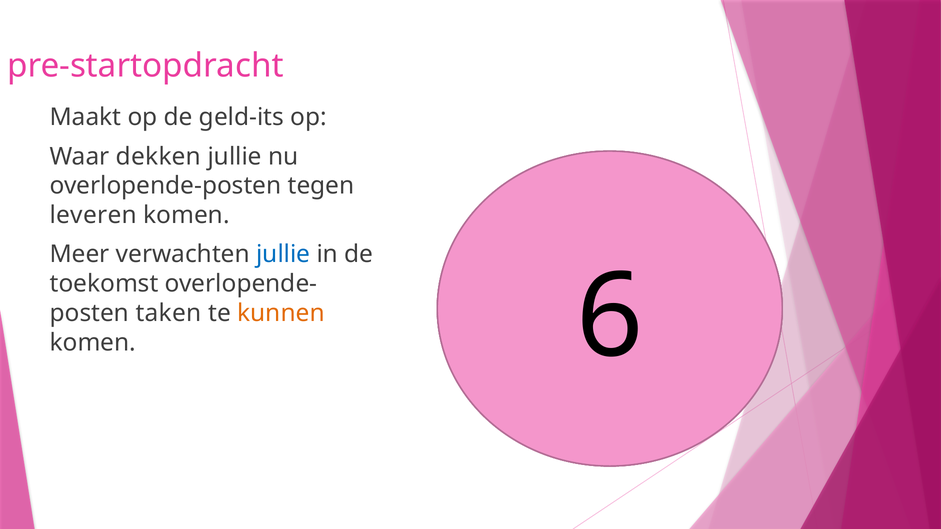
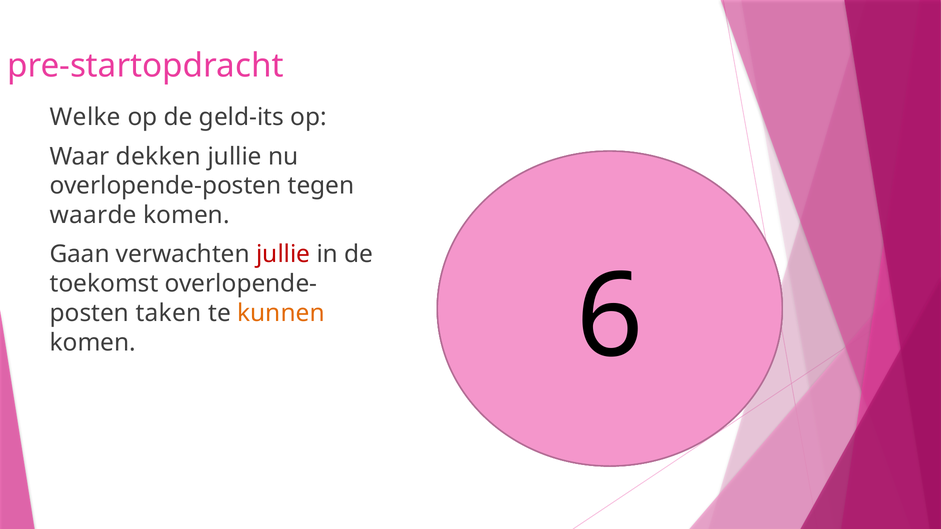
Maakt: Maakt -> Welke (85, 117)
leveren: leveren -> waarde (93, 215)
Meer: Meer -> Gaan (80, 255)
jullie colour: blue -> red (283, 255)
